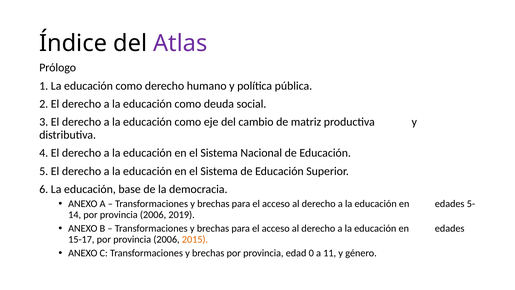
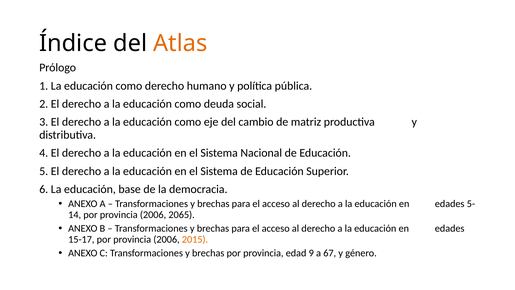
Atlas colour: purple -> orange (180, 43)
2019: 2019 -> 2065 (182, 215)
0: 0 -> 9 (311, 253)
11: 11 -> 67 (330, 253)
